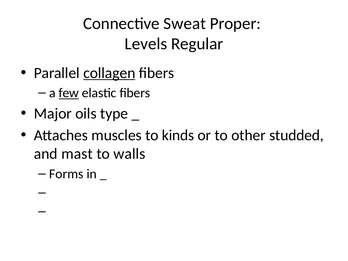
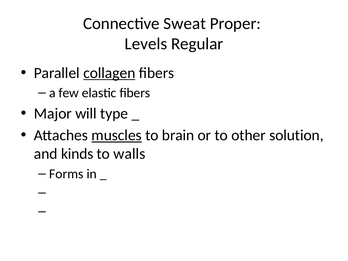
few underline: present -> none (69, 93)
oils: oils -> will (86, 114)
muscles underline: none -> present (117, 135)
kinds: kinds -> brain (178, 135)
studded: studded -> solution (296, 135)
mast: mast -> kinds (77, 154)
